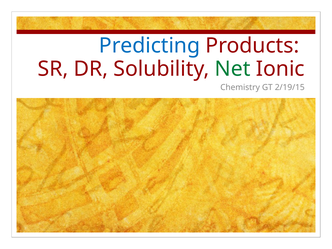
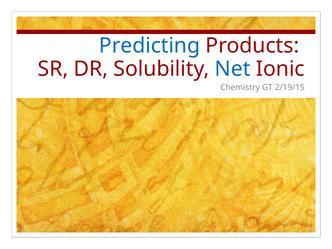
Net colour: green -> blue (233, 69)
